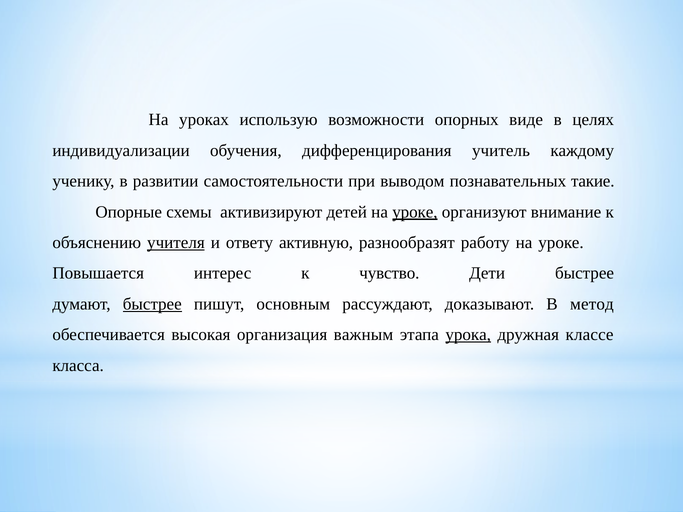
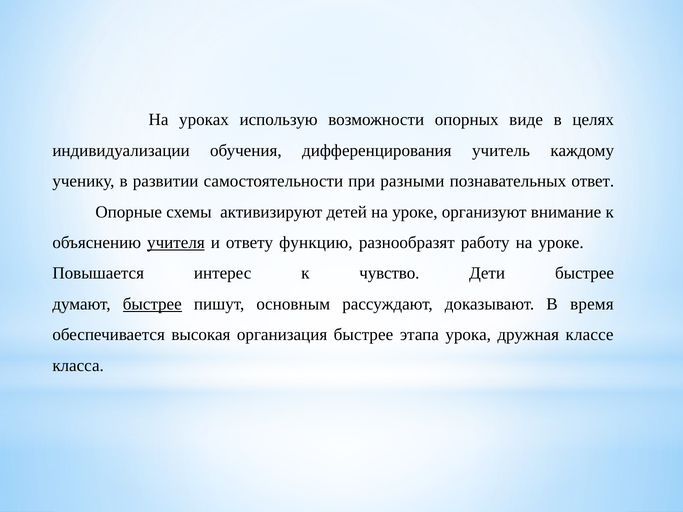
выводом: выводом -> разными (412, 181)
такие: такие -> ответ (593, 181)
уроке underline: present -> none (415, 212)
активную: активную -> функцию (316, 243)
метод: метод -> время (592, 304)
организация важным: важным -> быстрее (363, 335)
урока underline: present -> none (468, 335)
